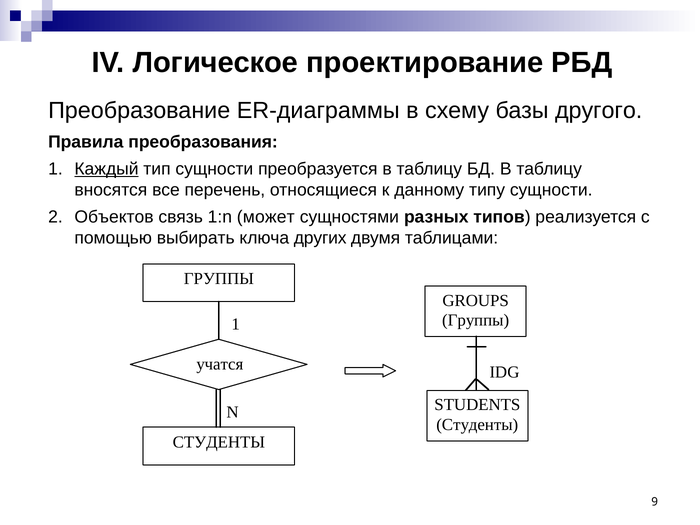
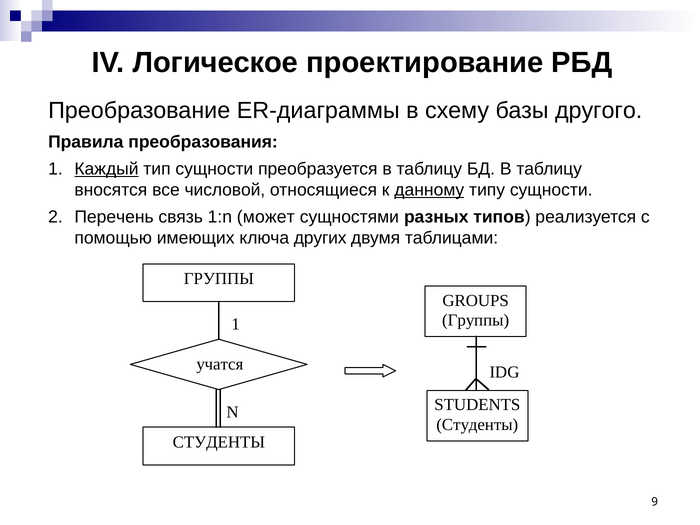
перечень: перечень -> числовой (225, 190)
данному underline: none -> present (429, 190)
Объектов: Объектов -> Перечень (114, 217)
выбирать: выбирать -> имеющих (196, 238)
